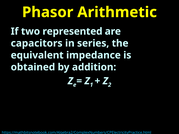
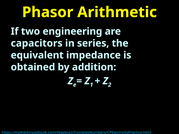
represented: represented -> engineering (72, 31)
